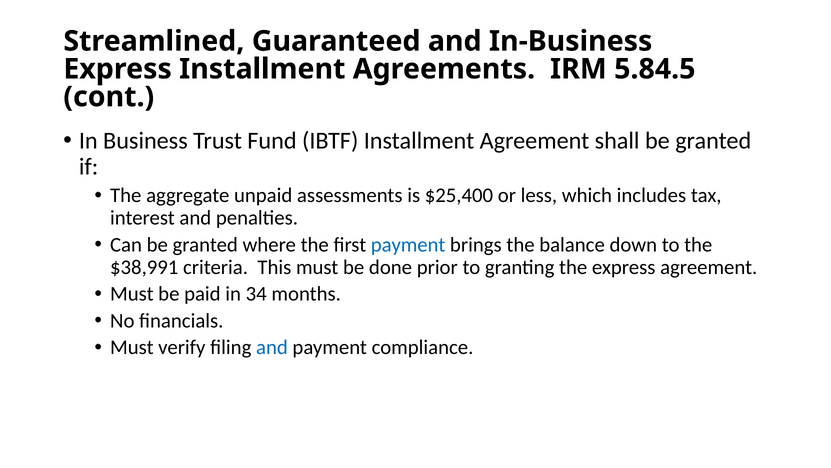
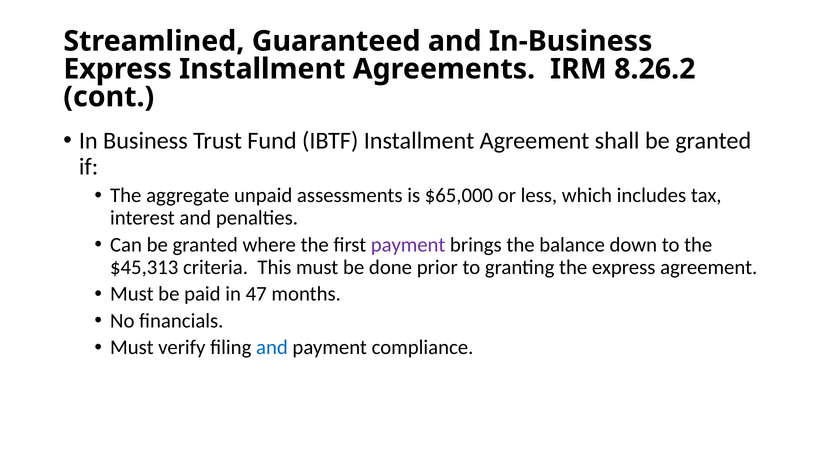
5.84.5: 5.84.5 -> 8.26.2 (655, 69)
$25,400: $25,400 -> $65,000 (459, 195)
payment colour: blue -> purple (408, 245)
$38,991: $38,991 -> $45,313 (144, 267)
34: 34 -> 47 (256, 294)
